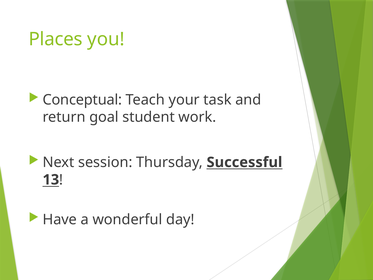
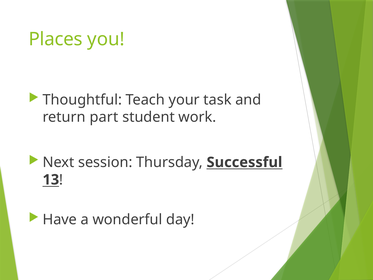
Conceptual: Conceptual -> Thoughtful (82, 100)
goal: goal -> part (104, 117)
